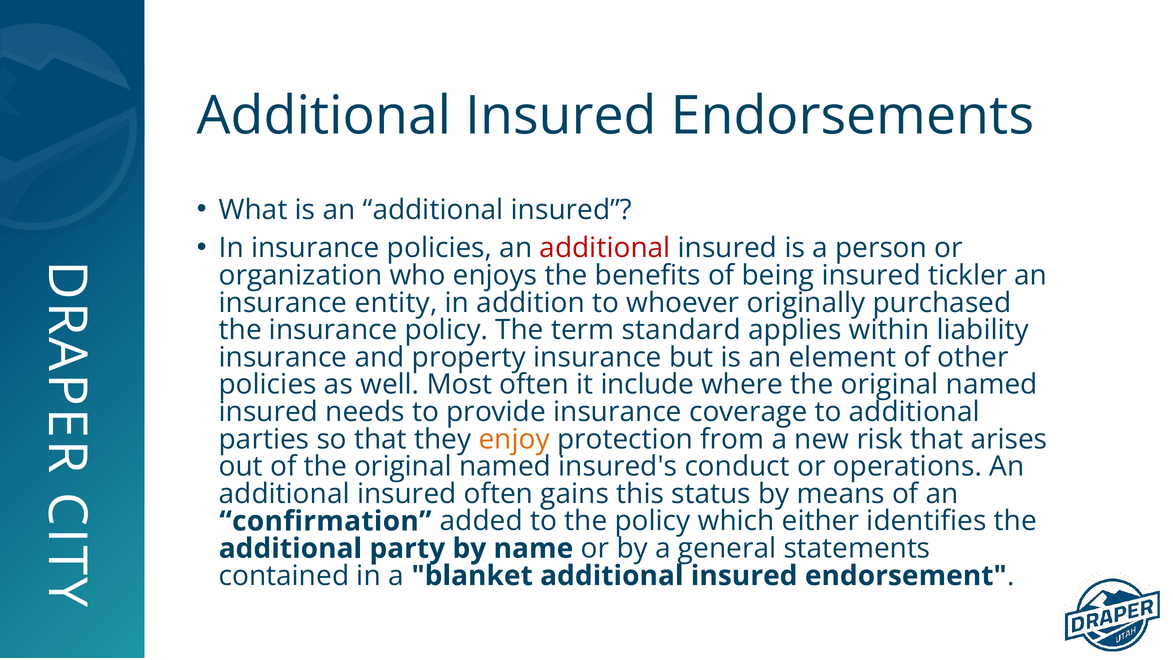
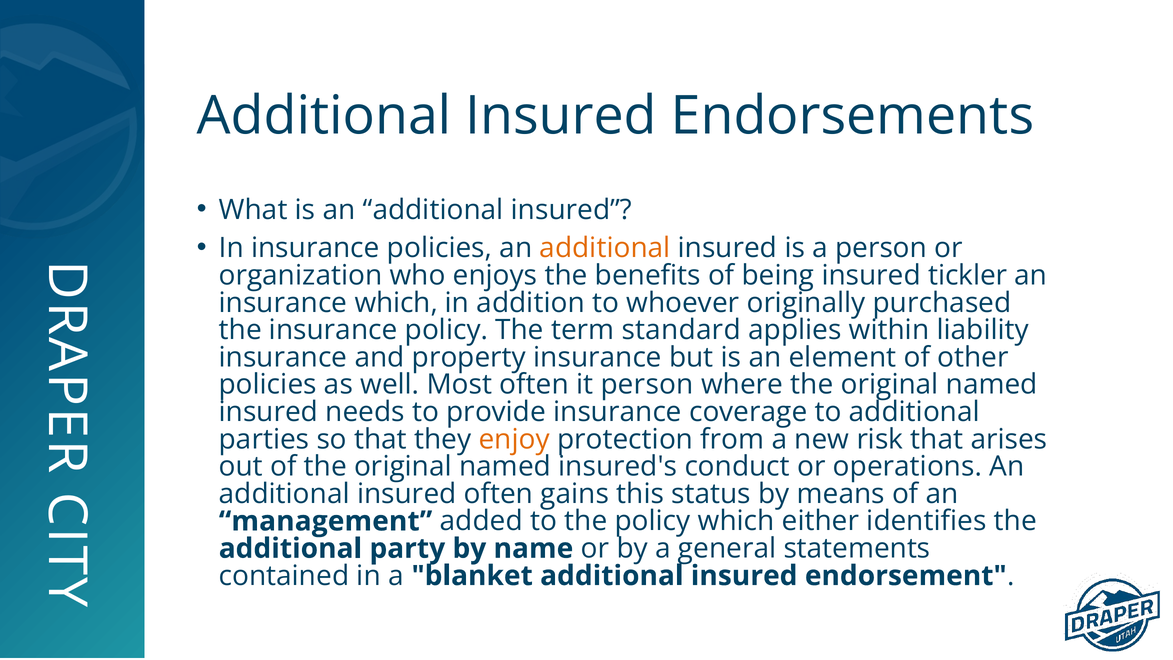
additional colour: red -> orange (605, 248)
insurance entity: entity -> which (396, 303)
it include: include -> person (647, 385)
confirmation: confirmation -> management (326, 521)
